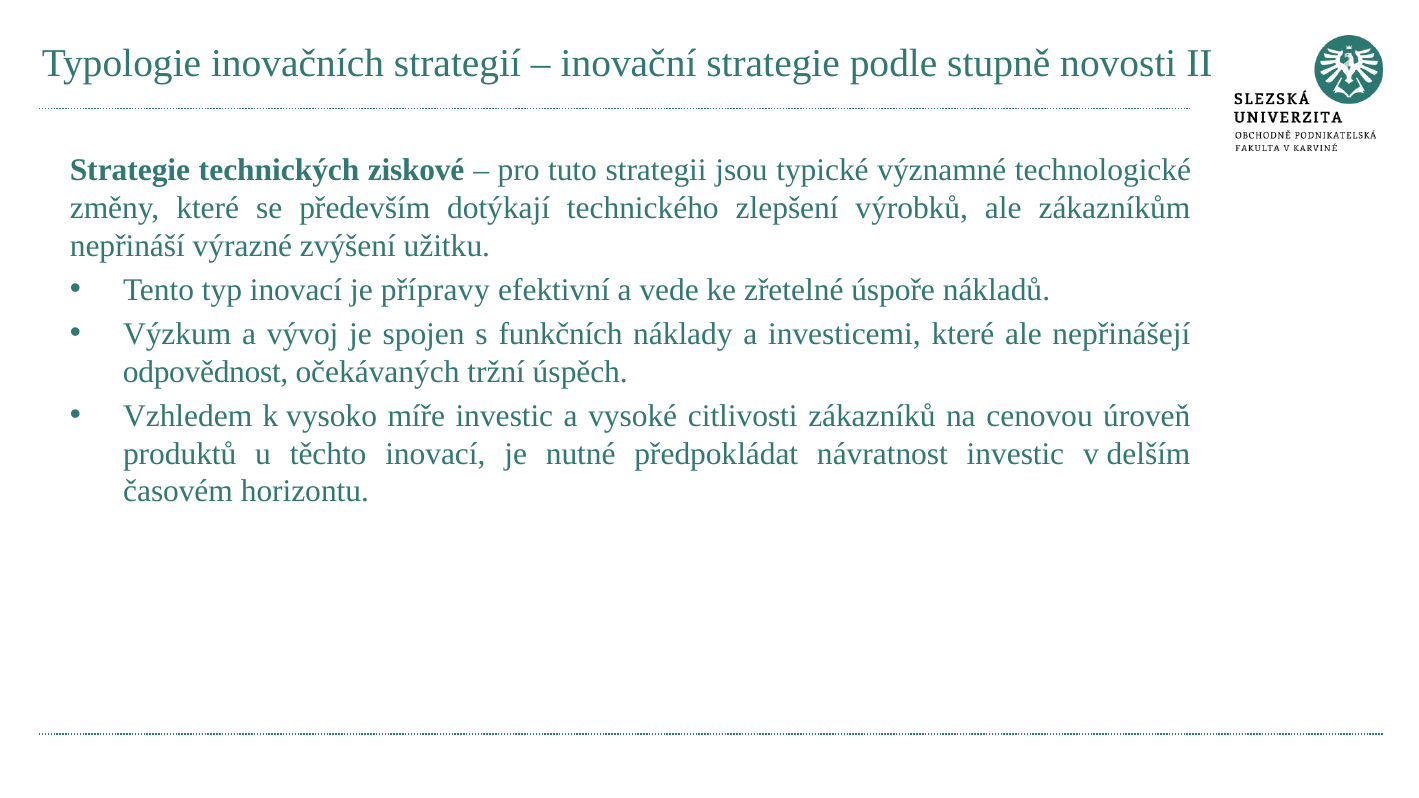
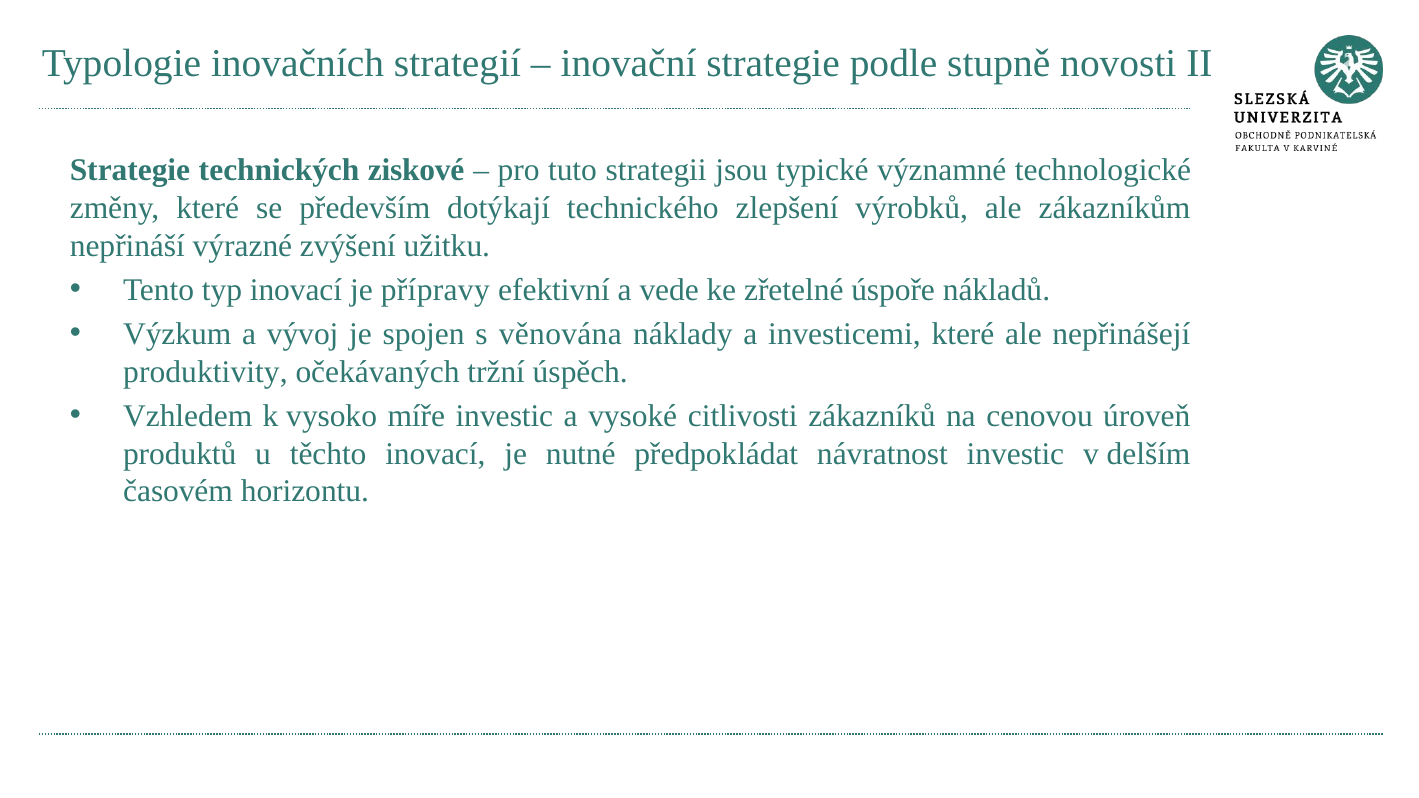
funkčních: funkčních -> věnována (560, 334)
odpovědnost: odpovědnost -> produktivity (205, 372)
